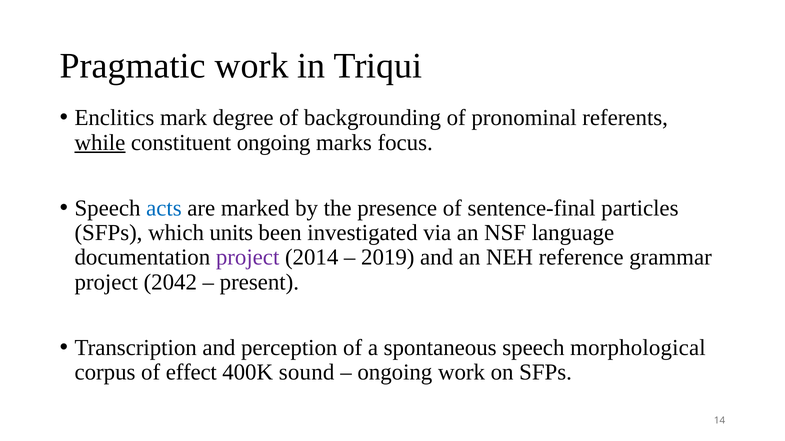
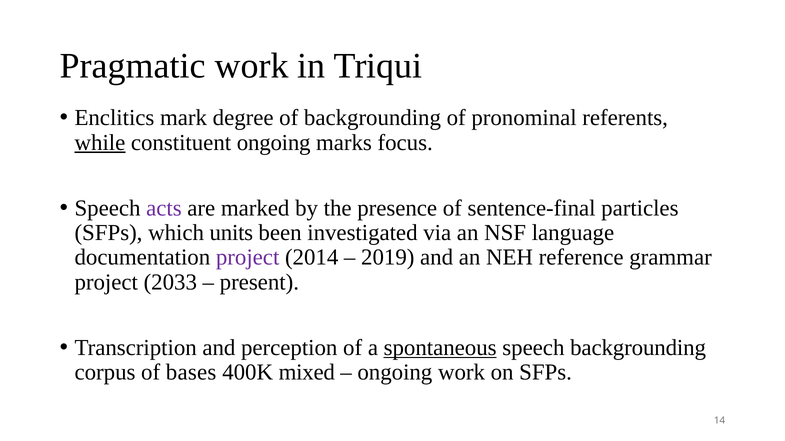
acts colour: blue -> purple (164, 208)
2042: 2042 -> 2033 (170, 282)
spontaneous underline: none -> present (440, 348)
speech morphological: morphological -> backgrounding (638, 348)
effect: effect -> bases (191, 373)
sound: sound -> mixed (307, 373)
